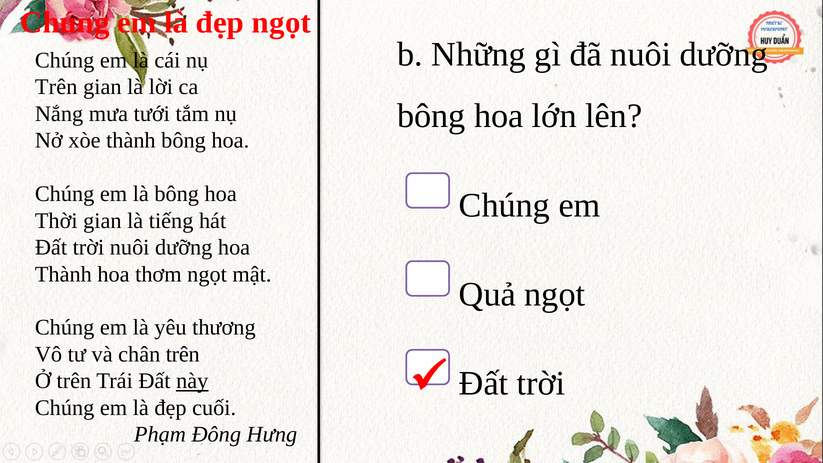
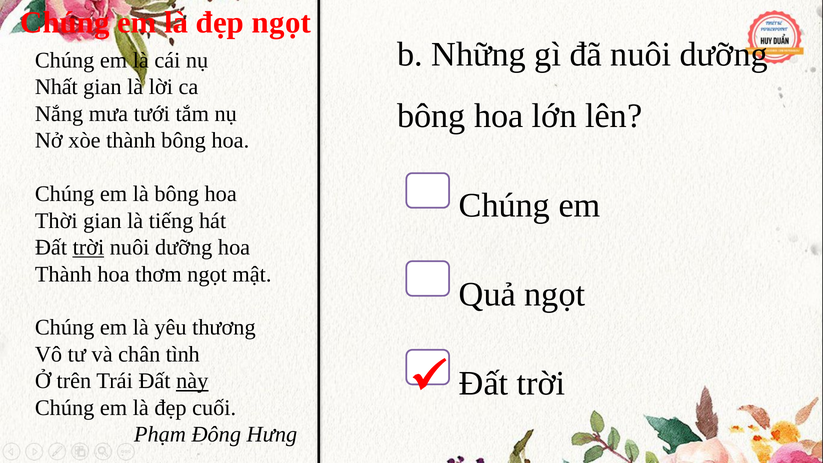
Trên: Trên -> Nhất (56, 87)
trời underline: none -> present (88, 247)
chân trên: trên -> tình (183, 354)
